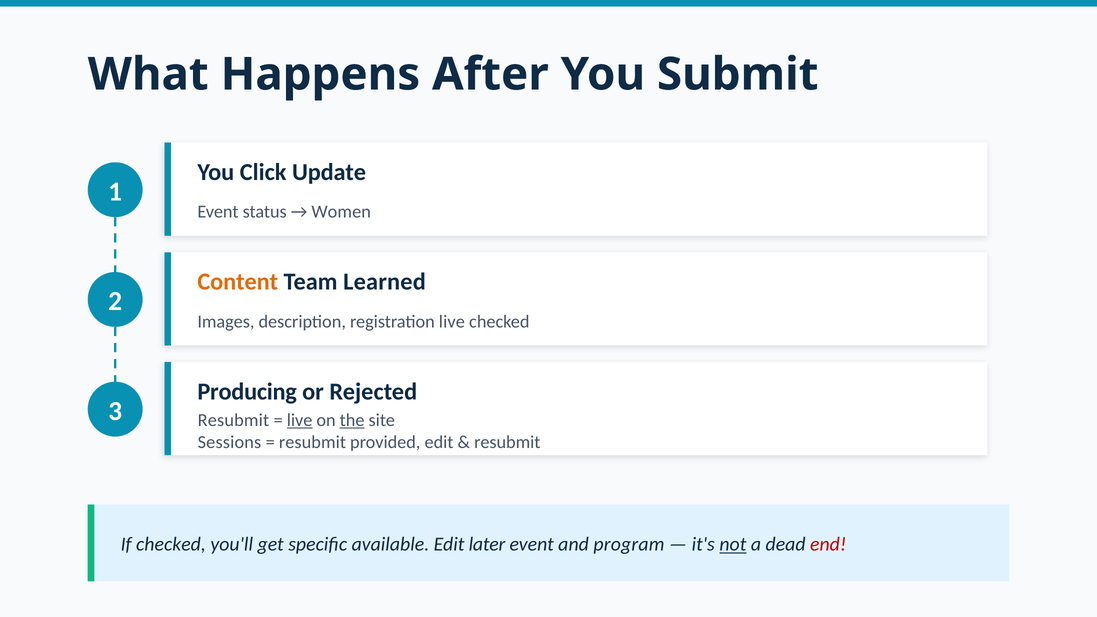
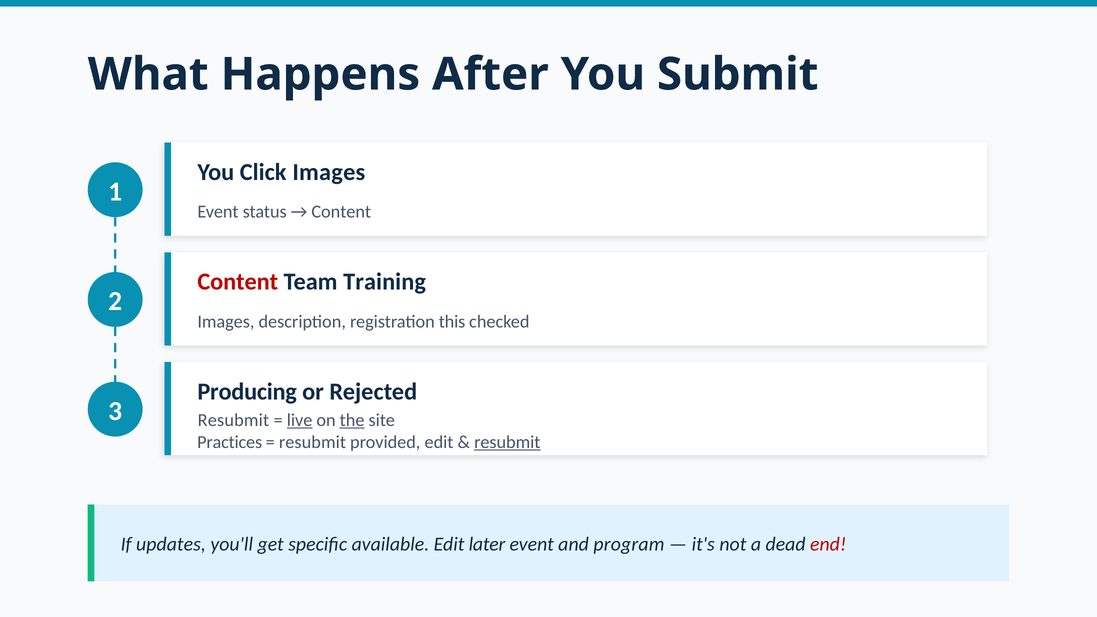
Click Update: Update -> Images (329, 172)
Women: Women -> Content (341, 212)
Content colour: orange -> red (238, 282)
Learned: Learned -> Training (385, 282)
registration live: live -> this (452, 322)
Sessions: Sessions -> Practices (230, 442)
resubmit underline: none -> present (507, 442)
If checked: checked -> updates (171, 544)
not underline: present -> none (733, 544)
